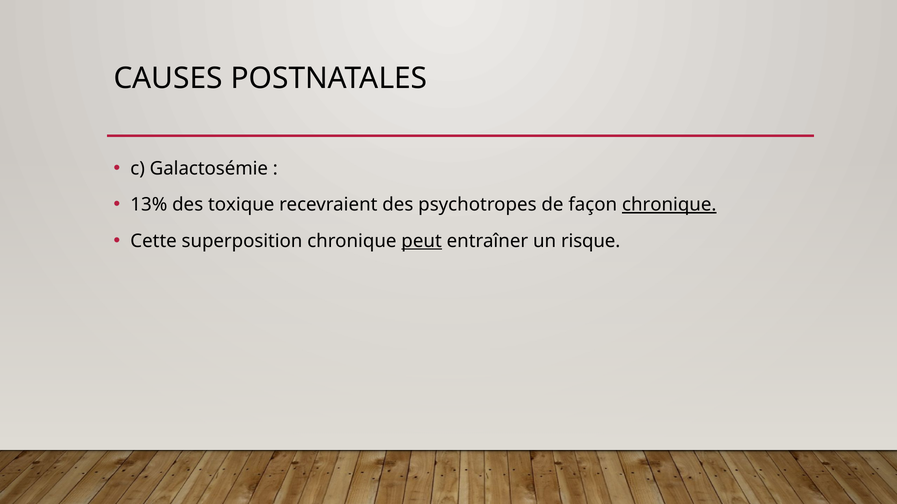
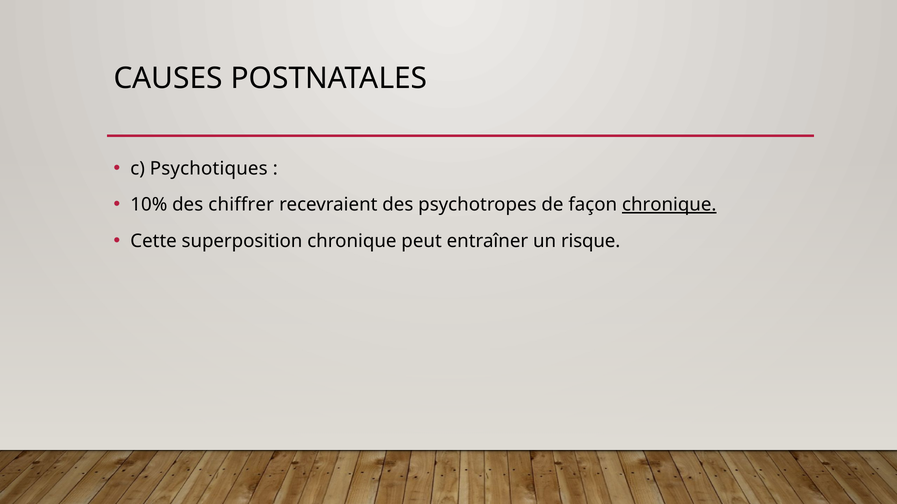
Galactosémie: Galactosémie -> Psychotiques (209, 169)
13%: 13% -> 10% (149, 205)
toxique: toxique -> chiffrer (241, 205)
peut underline: present -> none (422, 241)
